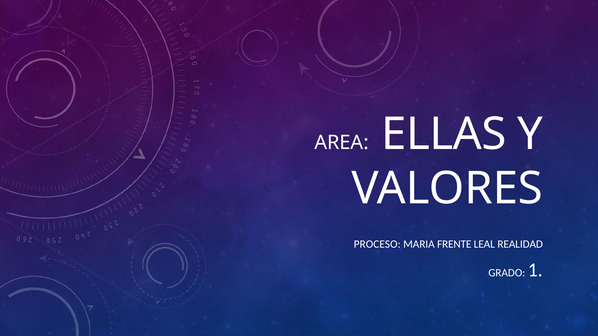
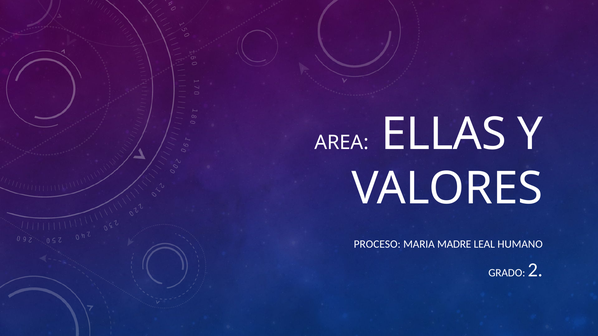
FRENTE: FRENTE -> MADRE (454, 245)
REALIDAD: REALIDAD -> HUMANO (520, 245)
1: 1 -> 2 (535, 270)
